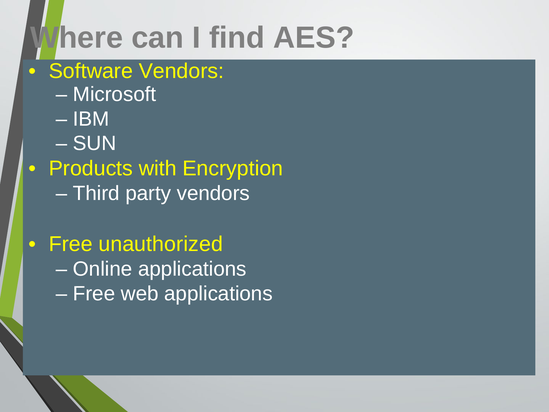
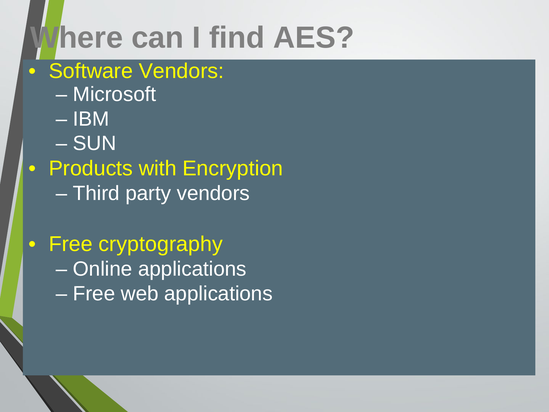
unauthorized: unauthorized -> cryptography (161, 244)
